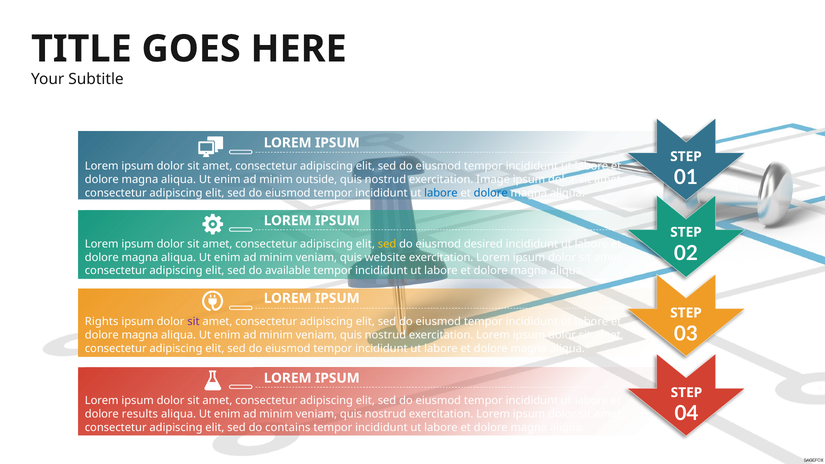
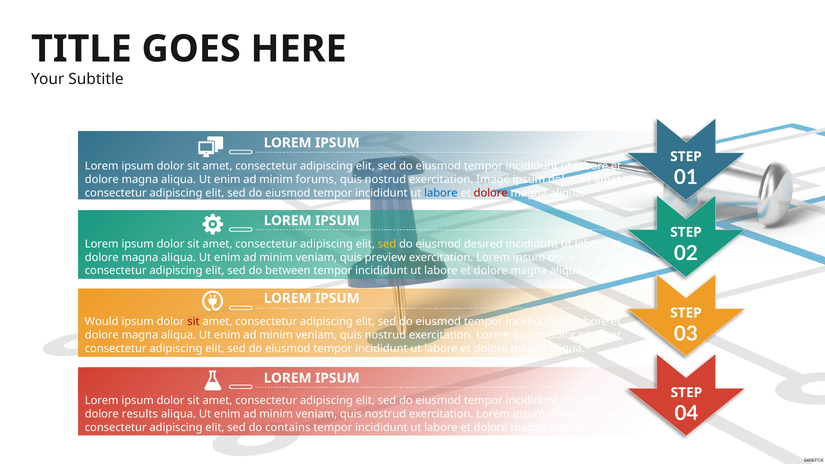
outside: outside -> forums (316, 180)
dolore colour: blue -> red (491, 193)
website: website -> preview (385, 257)
available: available -> between (288, 271)
Rights: Rights -> Would (102, 322)
sit colour: purple -> red (193, 322)
